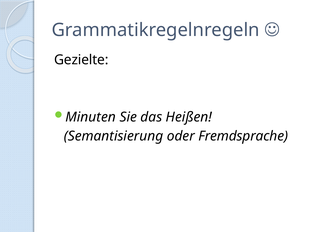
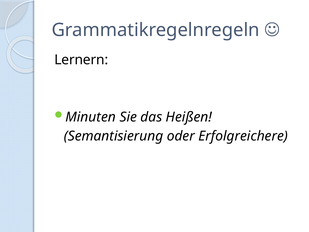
Gezielte: Gezielte -> Lernern (81, 60)
Fremdsprache: Fremdsprache -> Erfolgreichere (243, 136)
